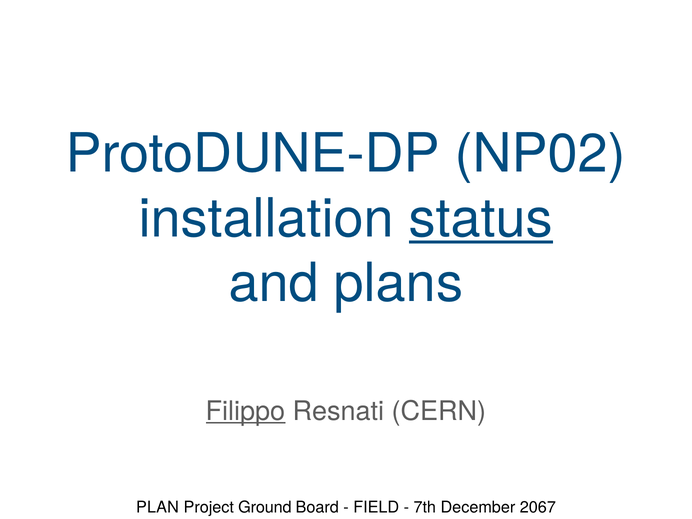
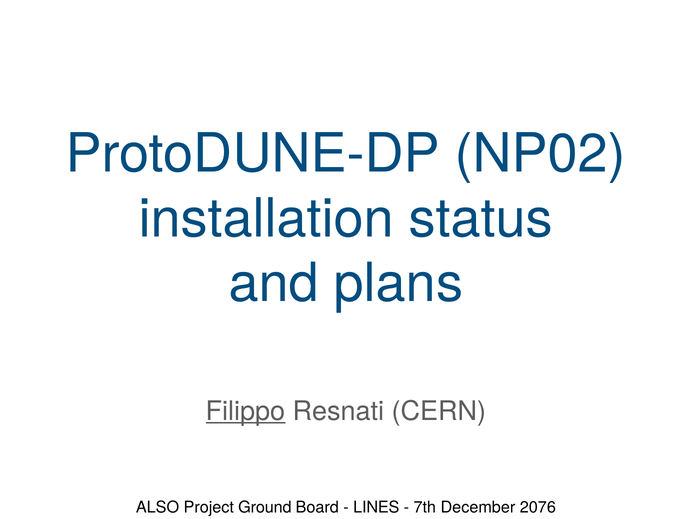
status underline: present -> none (481, 219)
PLAN: PLAN -> ALSO (158, 507)
FIELD: FIELD -> LINES (376, 507)
2067: 2067 -> 2076 (538, 507)
